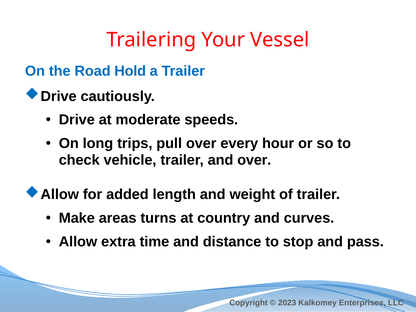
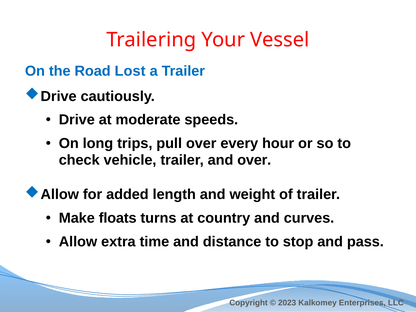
Hold: Hold -> Lost (130, 71)
areas: areas -> floats (118, 218)
